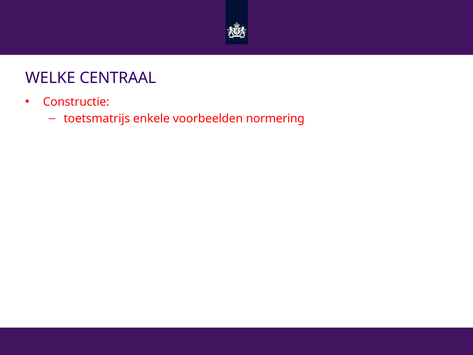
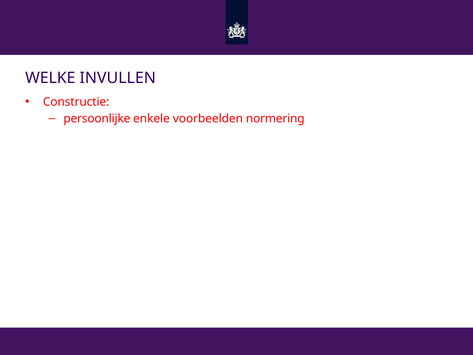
CENTRAAL: CENTRAAL -> INVULLEN (118, 78)
toetsmatrijs: toetsmatrijs -> persoonlijke (97, 119)
